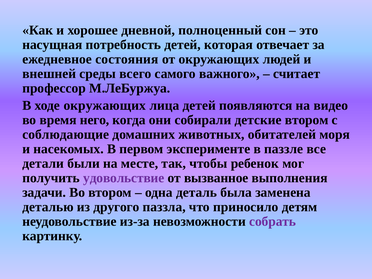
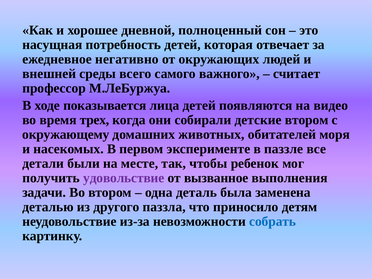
состояния: состояния -> негативно (127, 59)
ходе окружающих: окружающих -> показывается (105, 105)
него: него -> трех (95, 120)
соблюдающие: соблюдающие -> окружающему (66, 134)
собрать colour: purple -> blue (273, 221)
